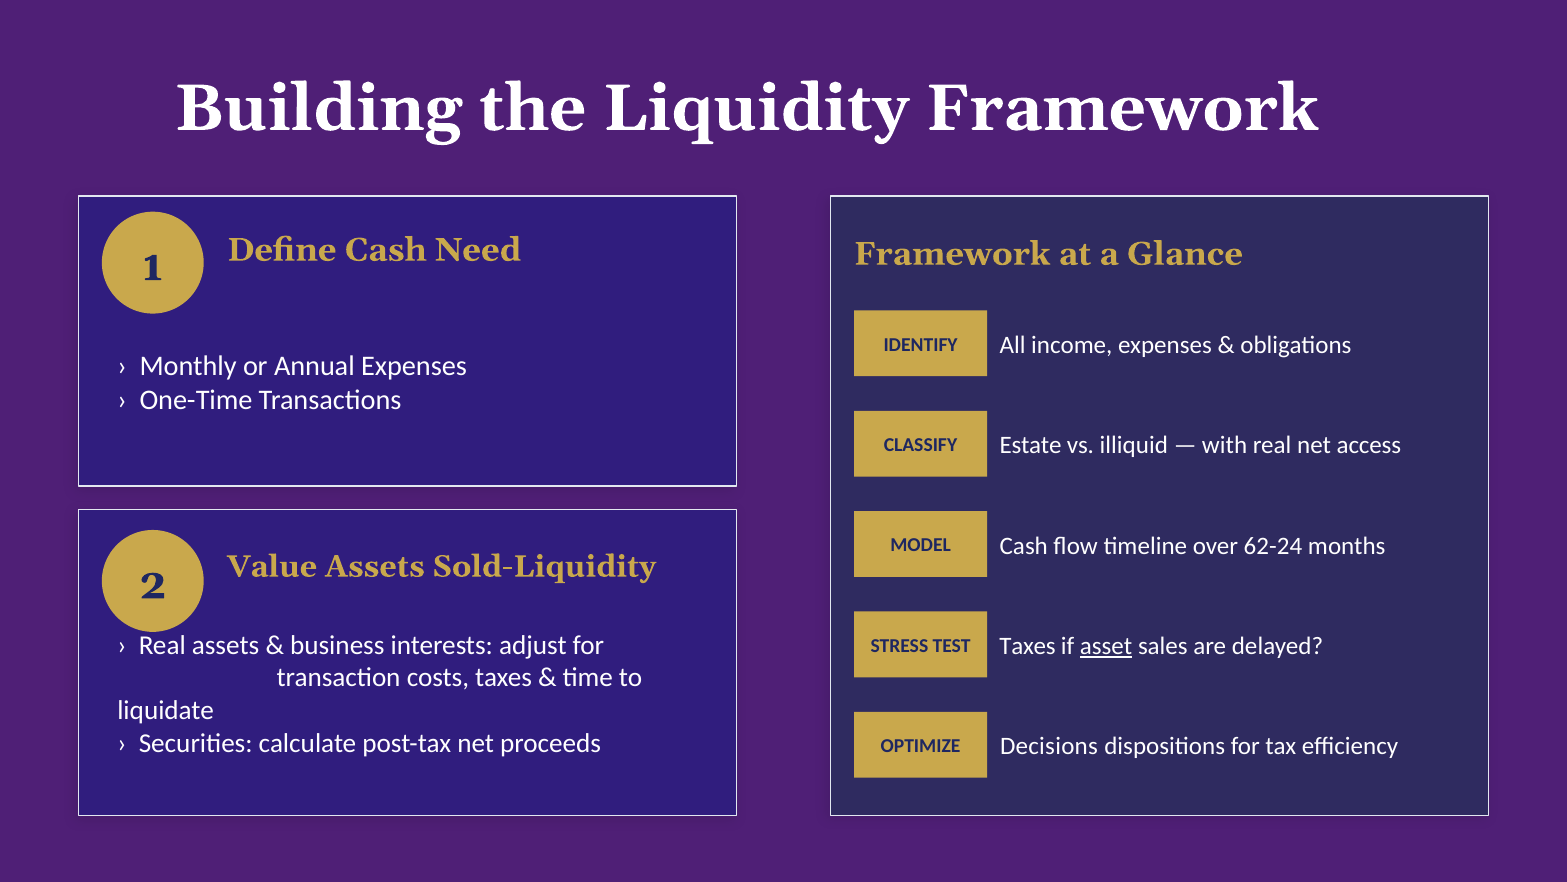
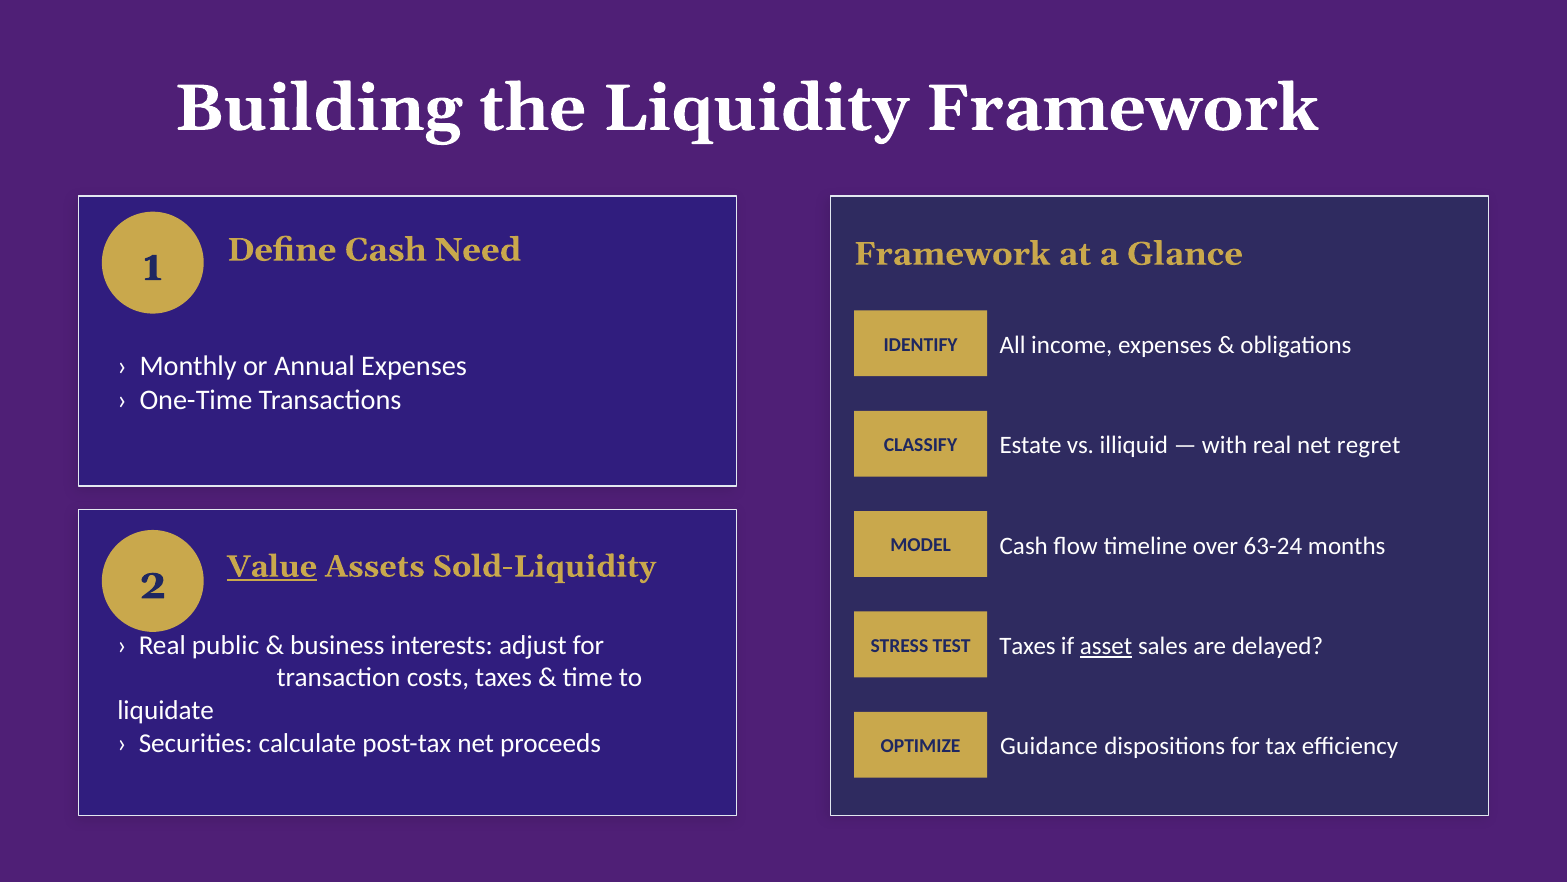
access: access -> regret (1369, 445)
62-24: 62-24 -> 63-24 (1273, 545)
Value underline: none -> present (272, 566)
Real assets: assets -> public (226, 645)
Decisions: Decisions -> Guidance (1049, 746)
